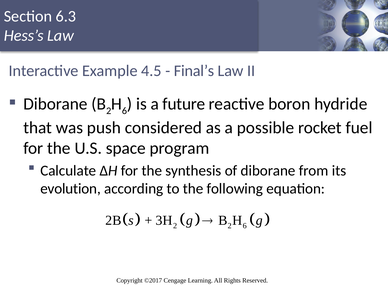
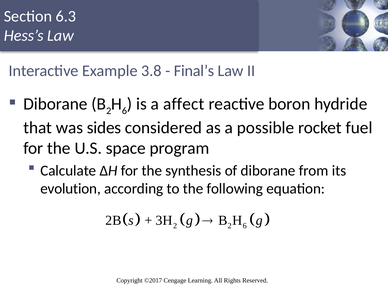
4.5: 4.5 -> 3.8 (151, 71)
future: future -> affect (184, 104)
push: push -> sides (104, 128)
